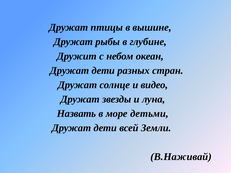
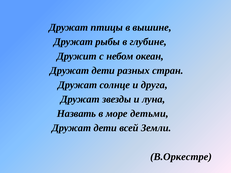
видео: видео -> друга (154, 85)
В.Наживай: В.Наживай -> В.Оркестре (181, 157)
